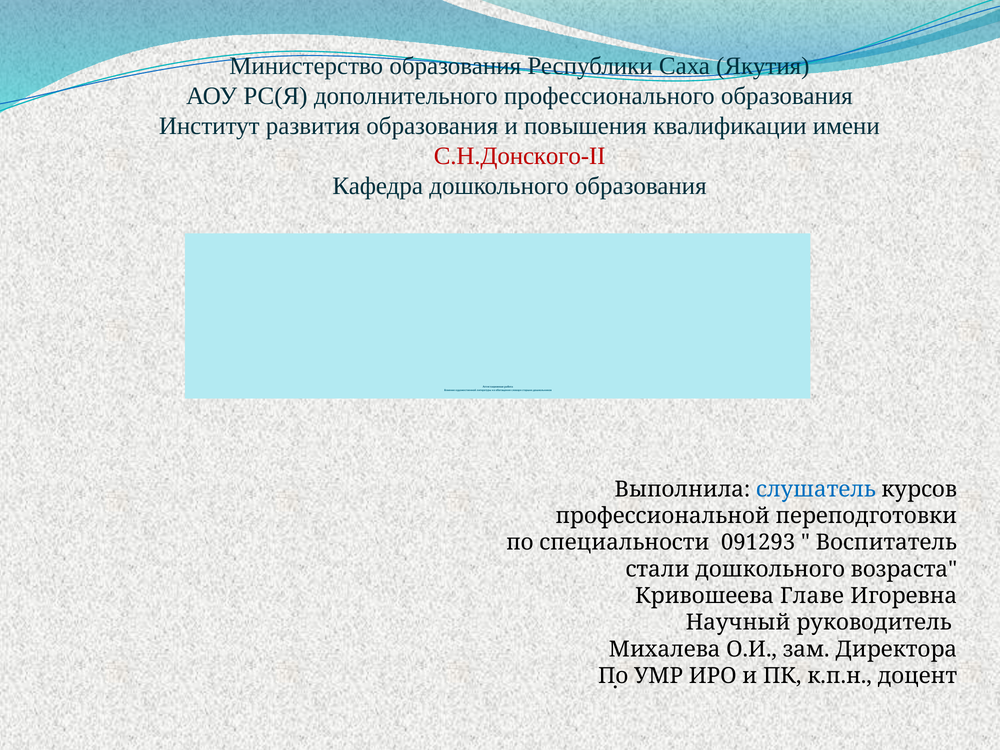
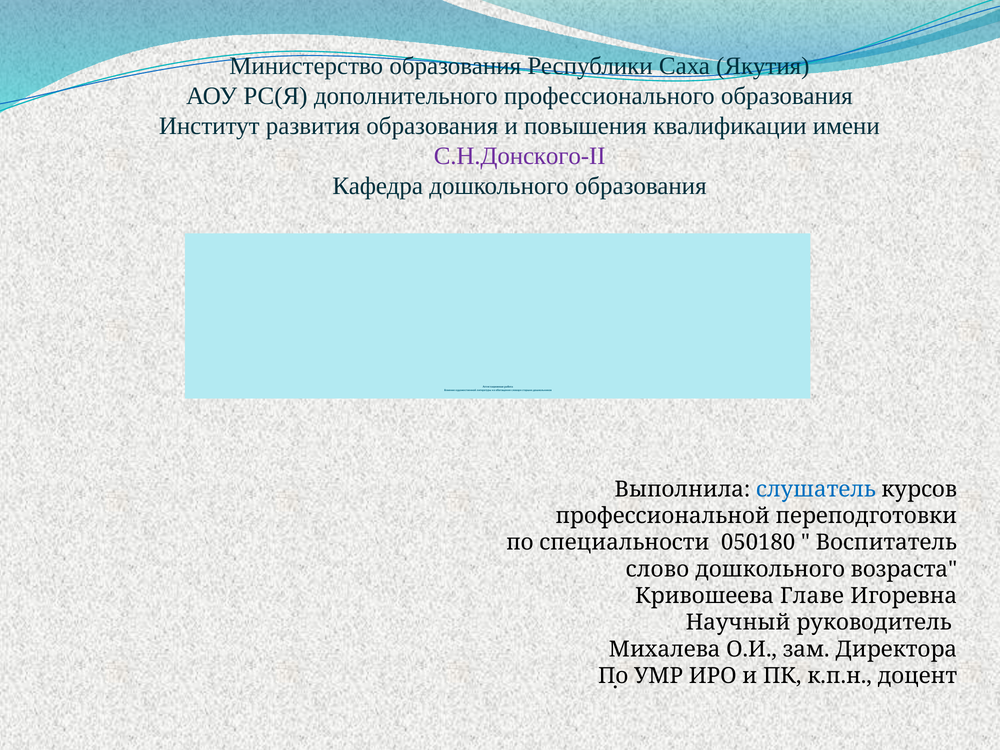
С.Н.Донского-II colour: red -> purple (520, 156)
091293: 091293 -> 050180 (758, 543)
стали: стали -> слово (657, 569)
